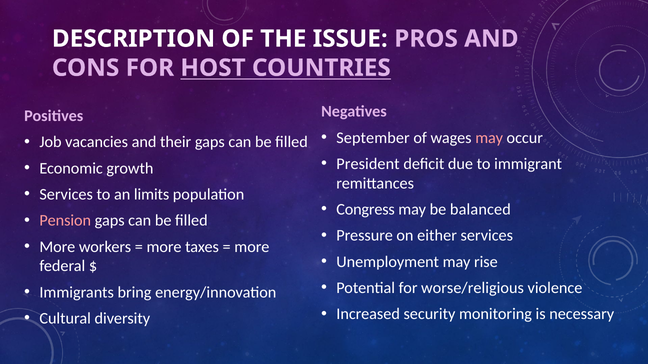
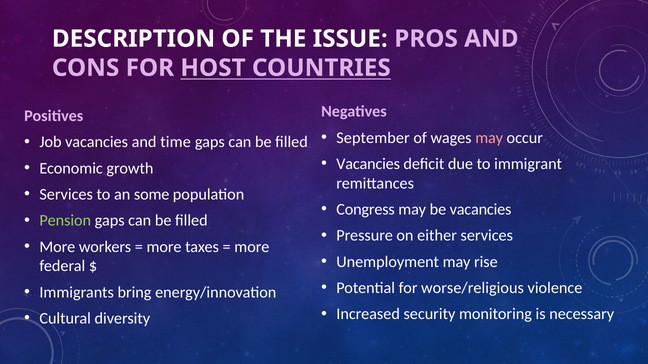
their: their -> time (176, 142)
President: President -> Vacancies (368, 164)
limits: limits -> some (152, 195)
be balanced: balanced -> vacancies (481, 210)
Pension colour: pink -> light green (65, 221)
